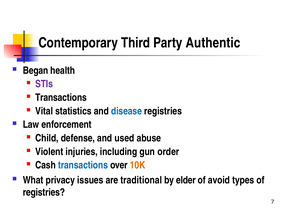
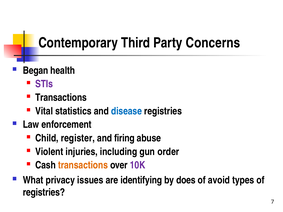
Authentic: Authentic -> Concerns (213, 43)
defense: defense -> register (78, 138)
used: used -> firing (124, 138)
transactions colour: blue -> orange (83, 165)
10K colour: orange -> purple (138, 165)
traditional: traditional -> identifying (141, 180)
elder: elder -> does (186, 180)
